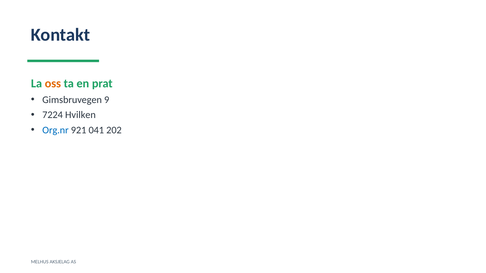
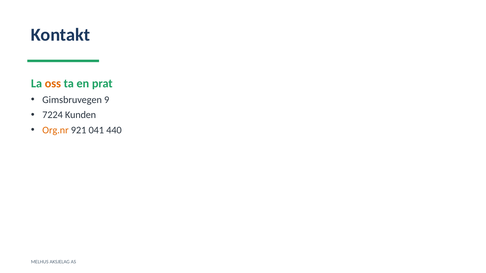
Hvilken: Hvilken -> Kunden (81, 115)
Org.nr colour: blue -> orange (55, 130)
202: 202 -> 440 (114, 130)
